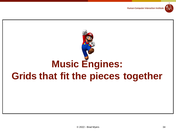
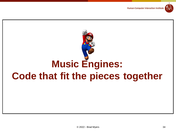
Grids: Grids -> Code (24, 76)
